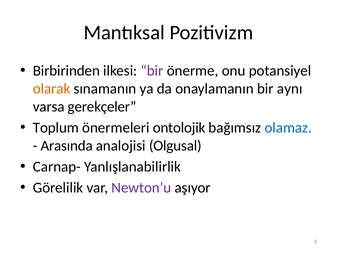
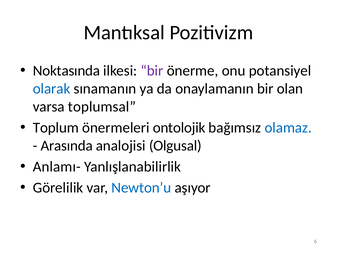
Birbirinden: Birbirinden -> Noktasında (66, 71)
olarak colour: orange -> blue (52, 89)
aynı: aynı -> olan (290, 89)
gerekçeler: gerekçeler -> toplumsal (102, 107)
Carnap-: Carnap- -> Anlamı- (57, 167)
Newton’u colour: purple -> blue (141, 188)
